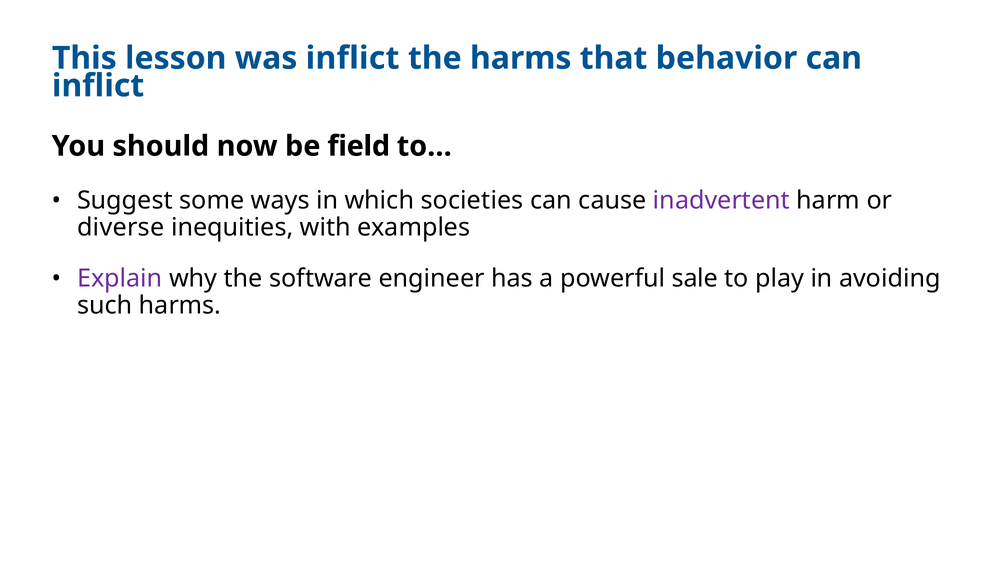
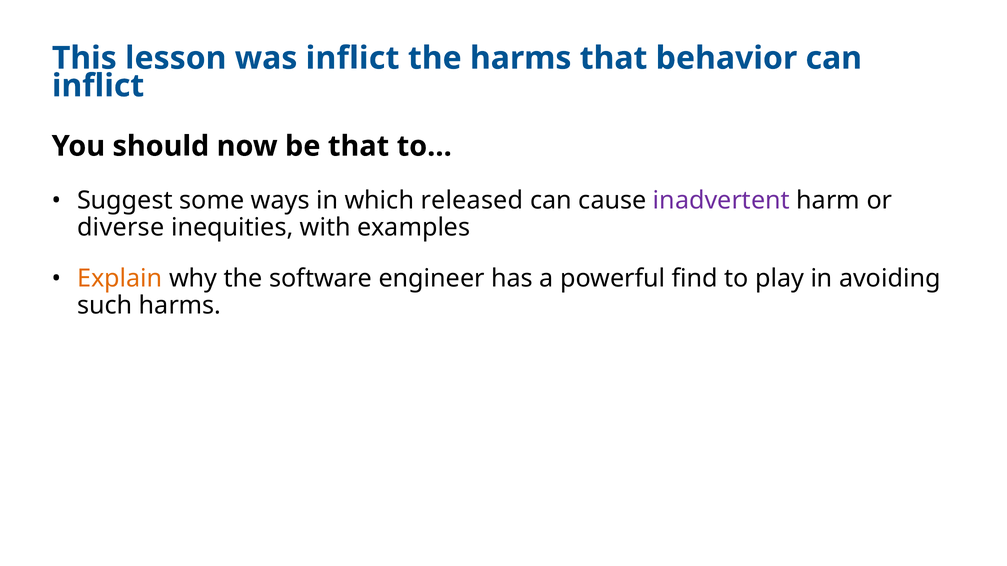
be field: field -> that (359, 146)
societies: societies -> released (472, 201)
Explain colour: purple -> orange (120, 279)
sale: sale -> find (695, 279)
